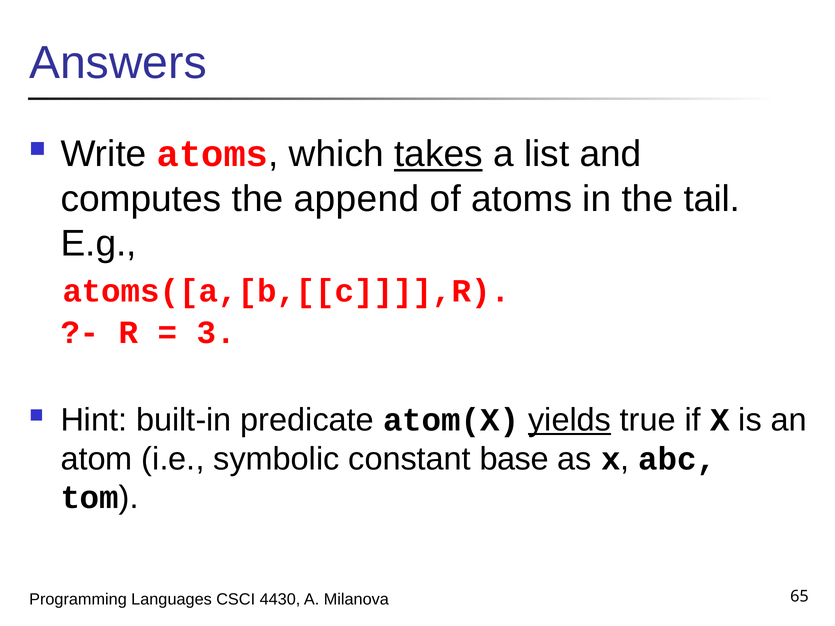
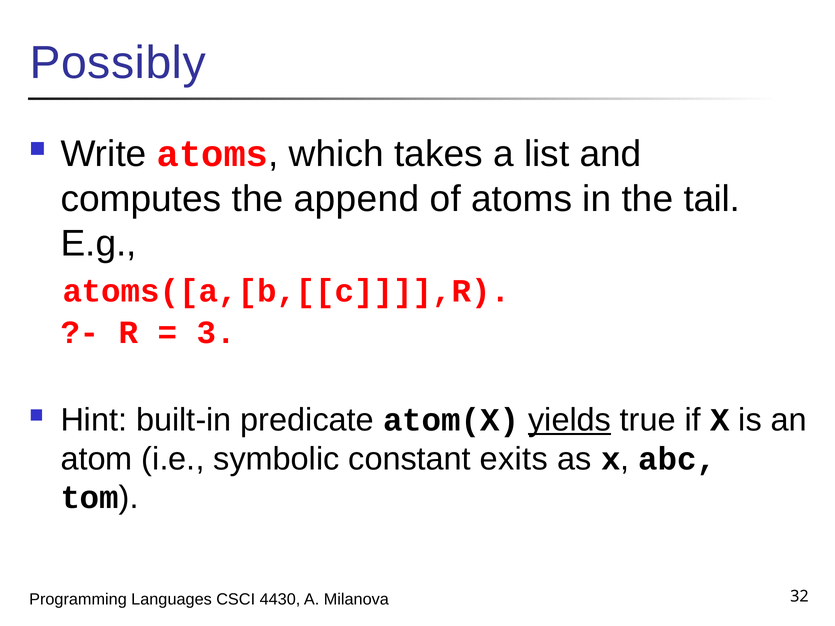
Answers: Answers -> Possibly (118, 63)
takes underline: present -> none (438, 154)
base: base -> exits (514, 459)
65: 65 -> 32 (799, 596)
